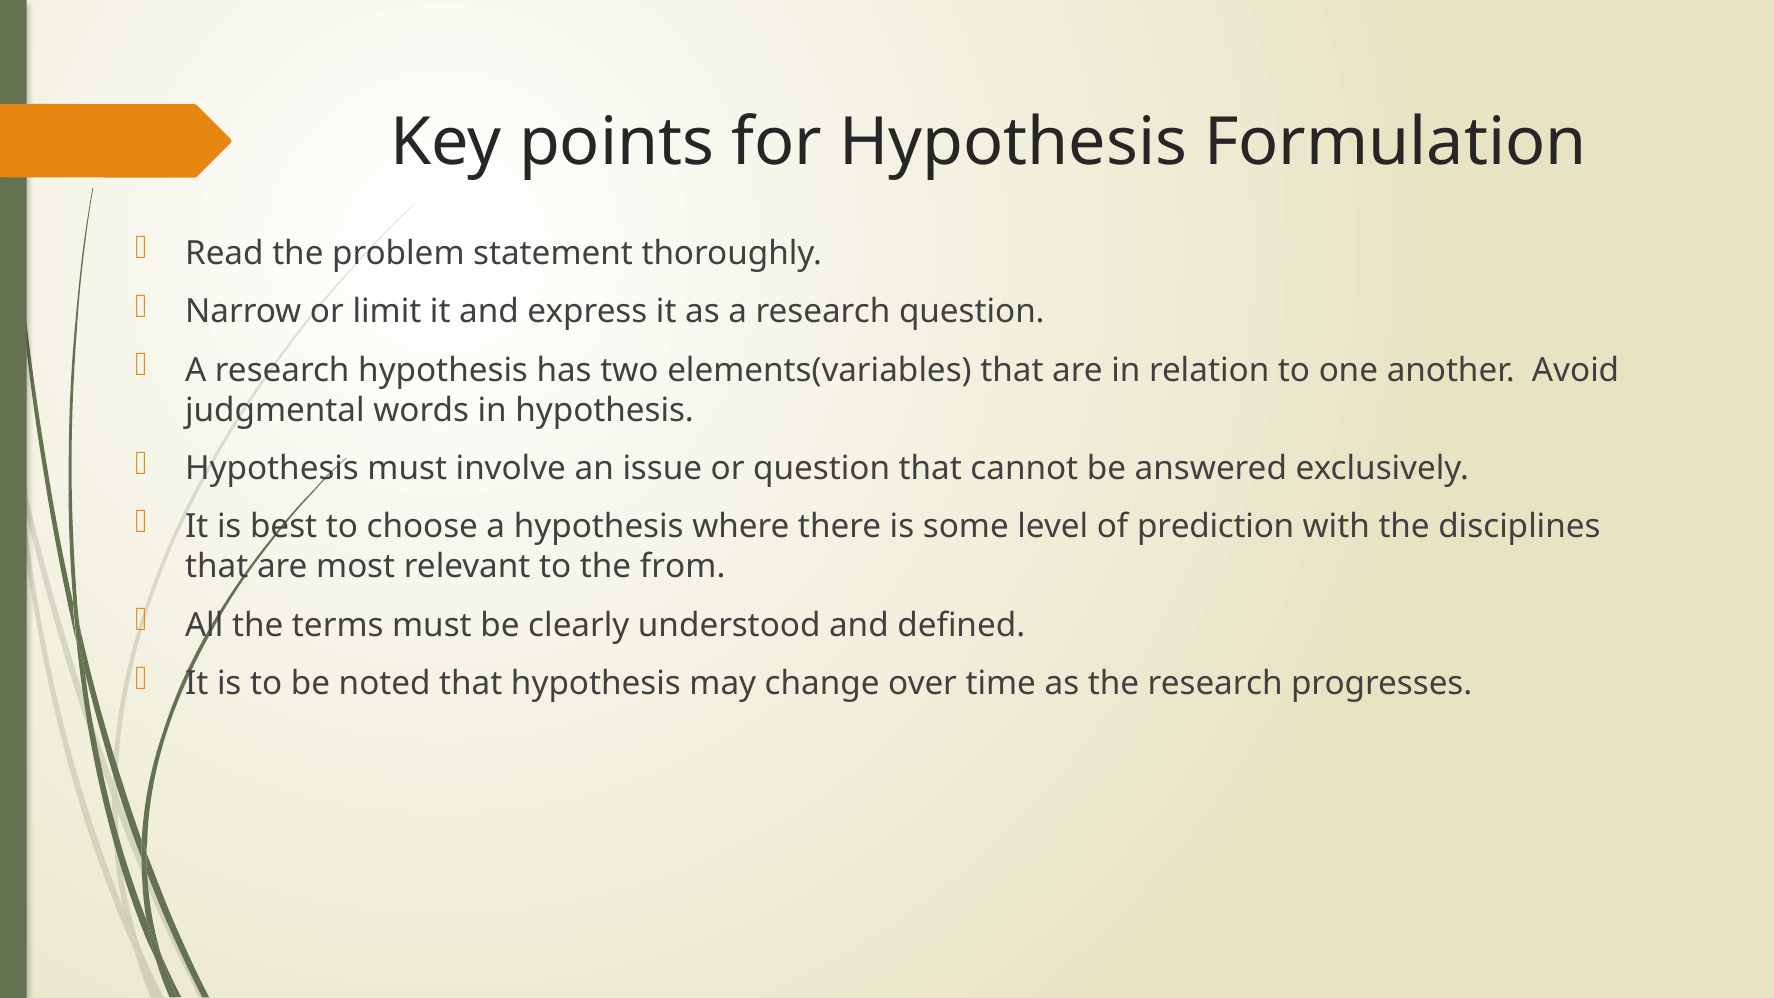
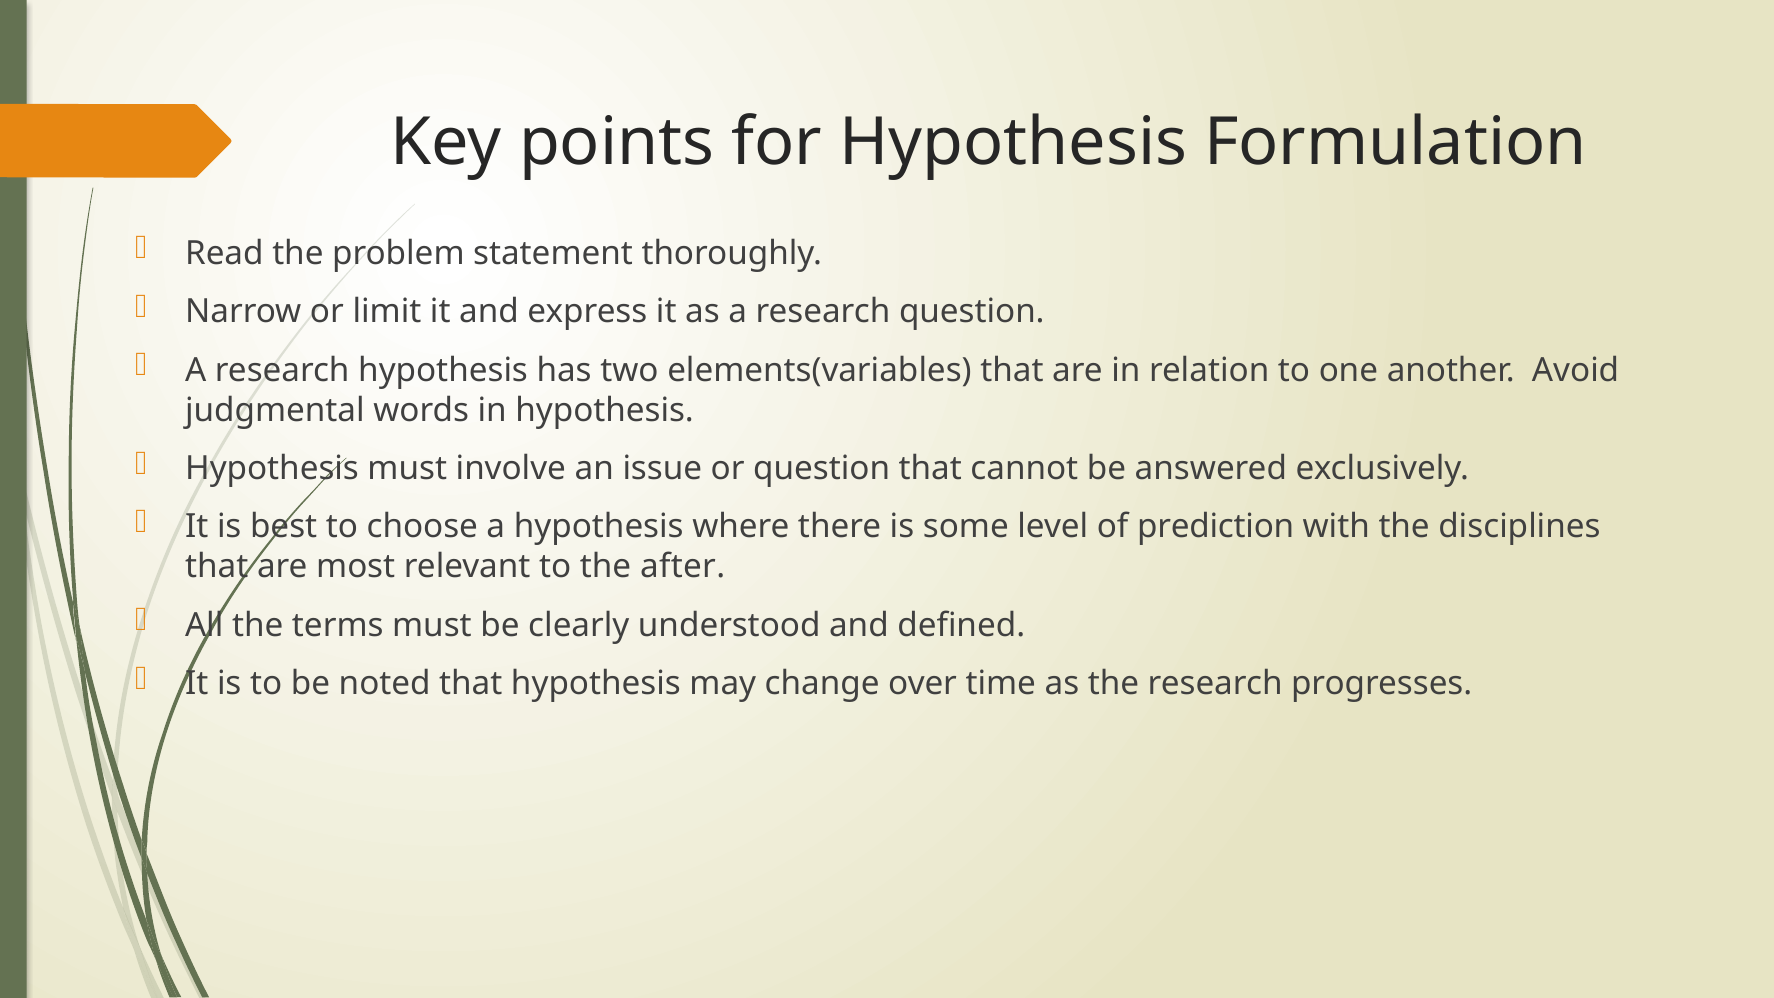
from: from -> after (683, 567)
